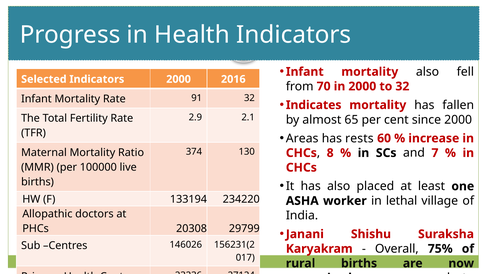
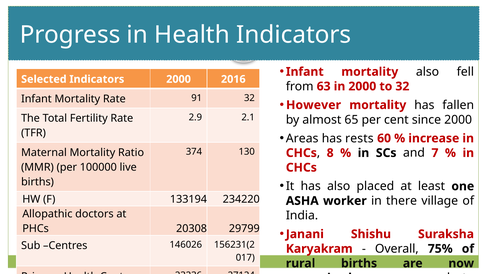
70: 70 -> 63 (324, 86)
Indicates: Indicates -> However (314, 105)
lethal: lethal -> there (402, 201)
